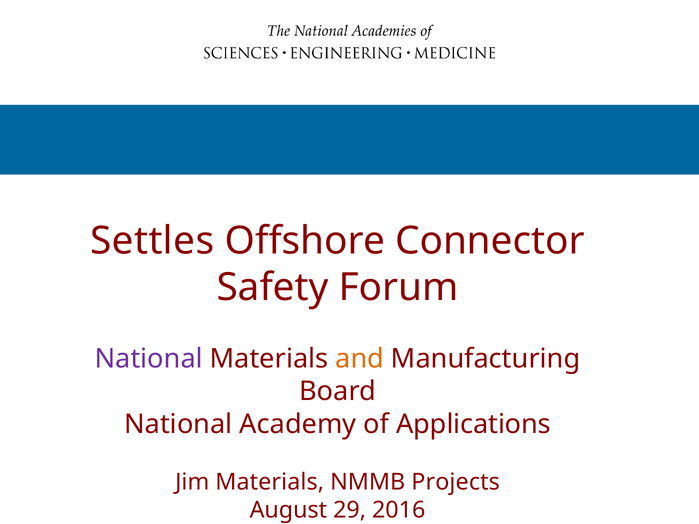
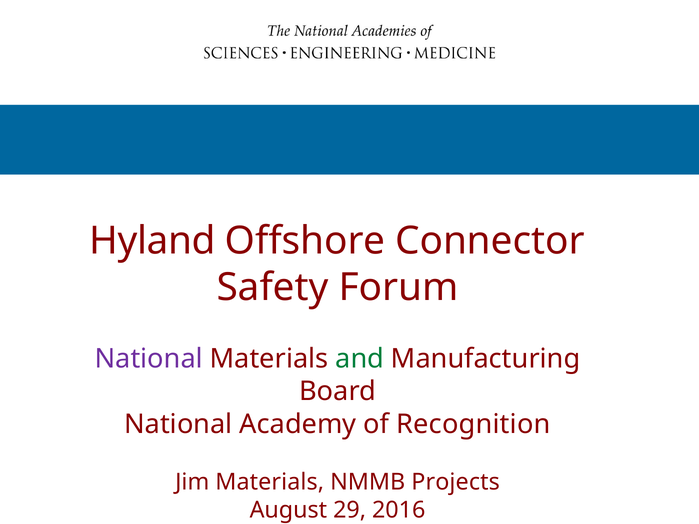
Settles: Settles -> Hyland (153, 241)
and colour: orange -> green (360, 359)
Applications: Applications -> Recognition (473, 424)
